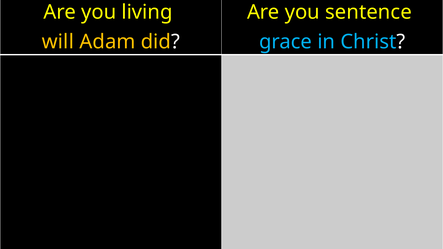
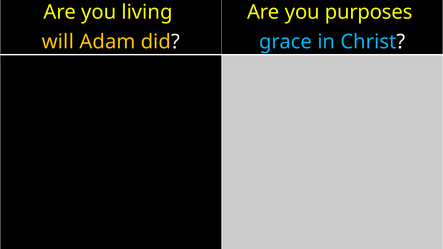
sentence: sentence -> purposes (369, 12)
